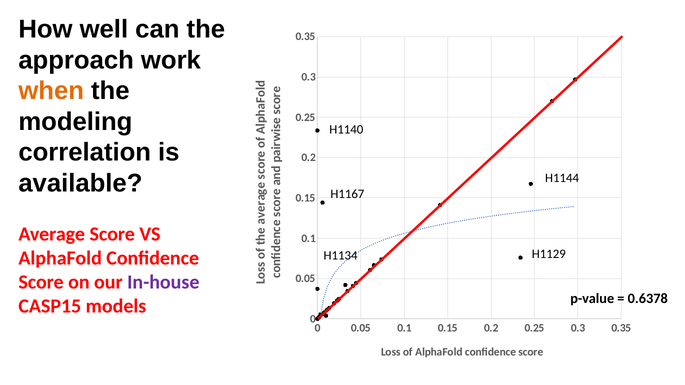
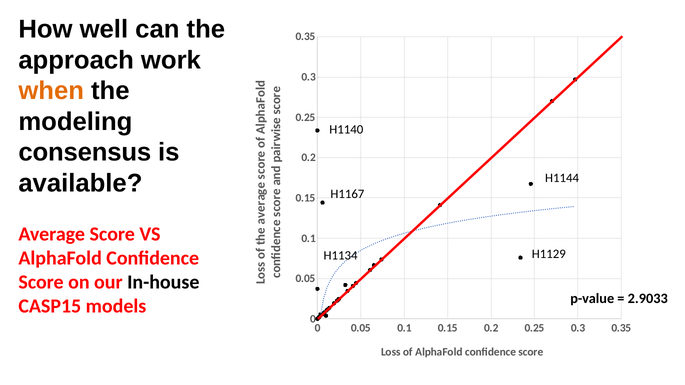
correlation: correlation -> consensus (85, 153)
In-house colour: purple -> black (163, 282)
0.6378: 0.6378 -> 2.9033 (648, 299)
